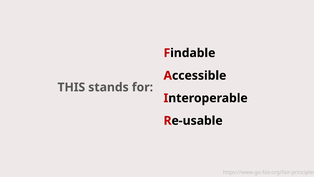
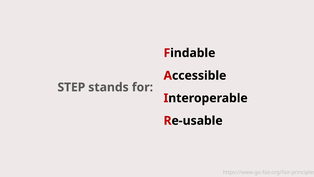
THIS: THIS -> STEP (71, 87)
